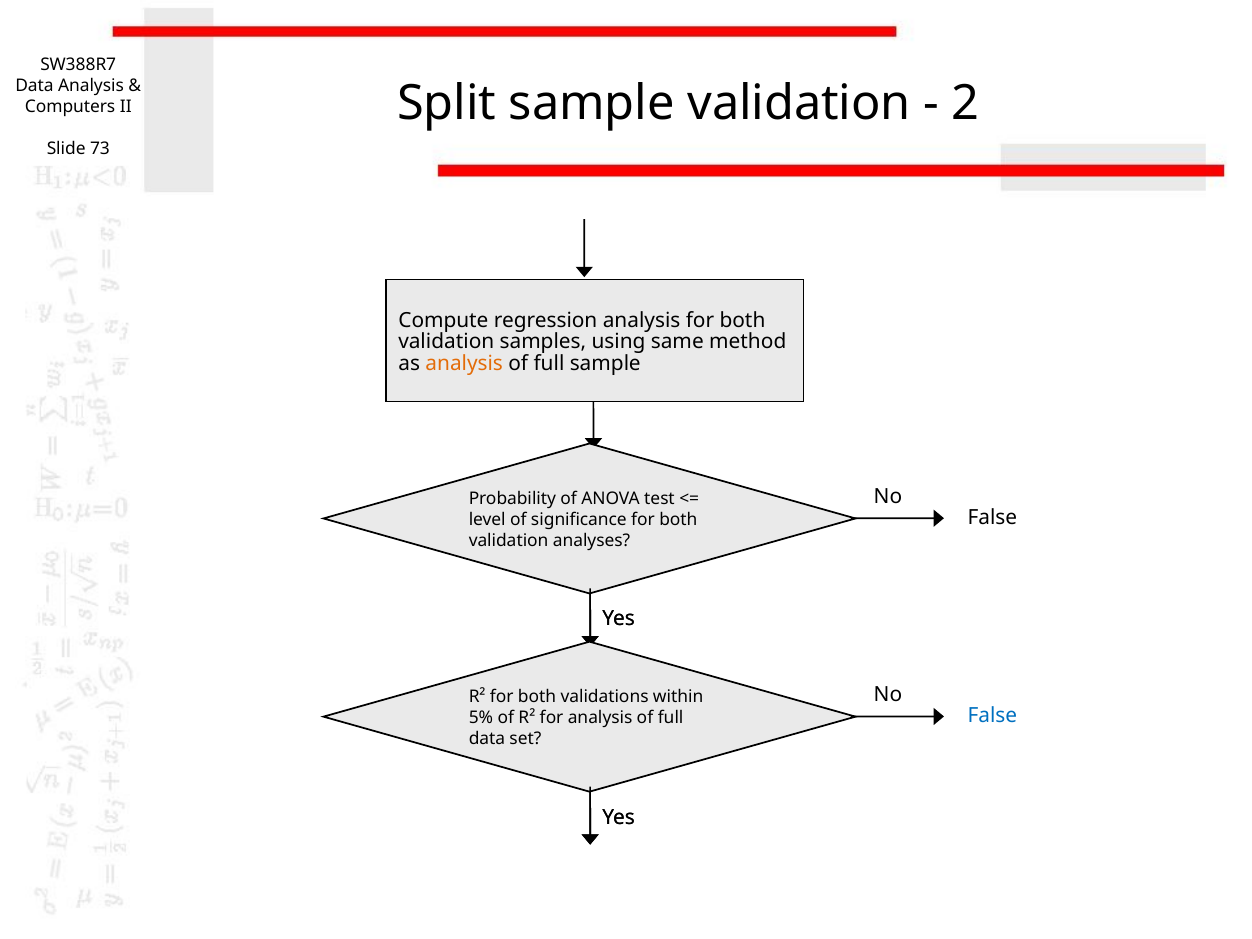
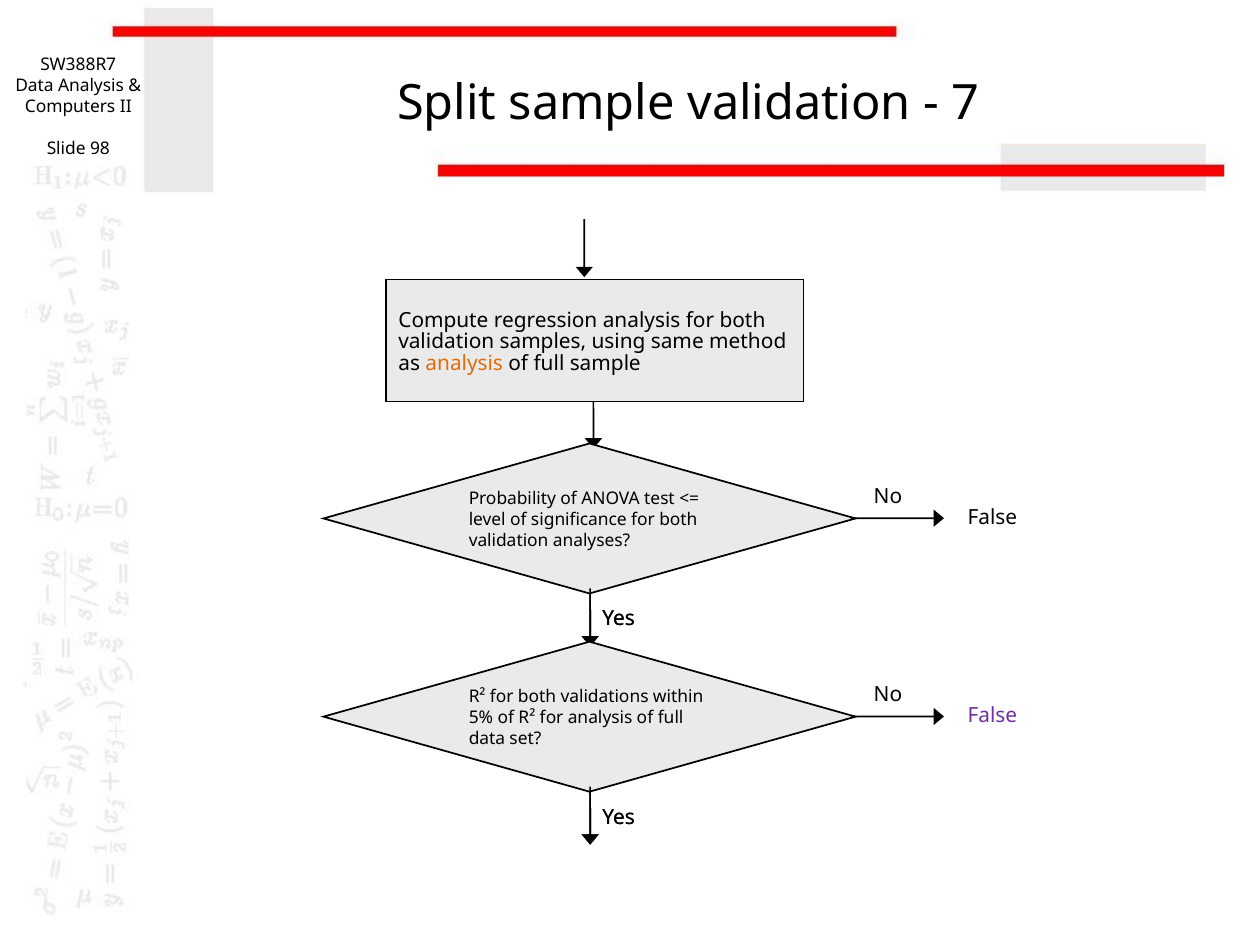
2: 2 -> 7 (966, 103)
73: 73 -> 98 (100, 149)
False colour: blue -> purple (992, 716)
